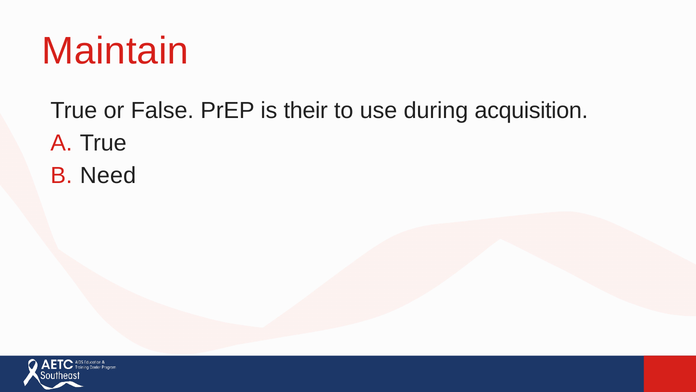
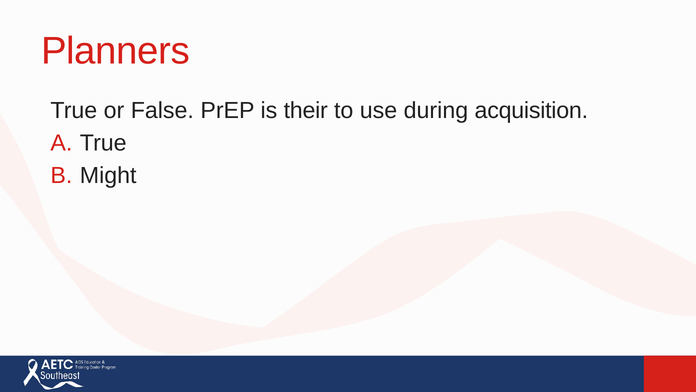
Maintain: Maintain -> Planners (116, 51)
Need: Need -> Might (108, 175)
